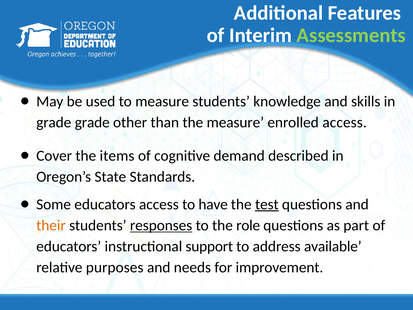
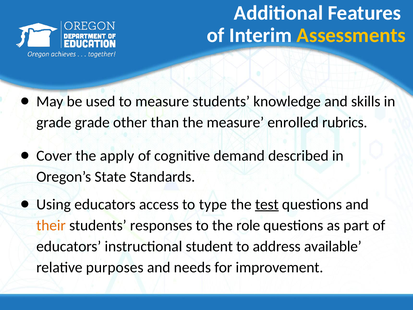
Assessments colour: light green -> yellow (351, 35)
enrolled access: access -> rubrics (345, 123)
items: items -> apply (117, 156)
Some: Some -> Using (54, 204)
have: have -> type (213, 204)
responses underline: present -> none (161, 225)
support: support -> student (209, 246)
